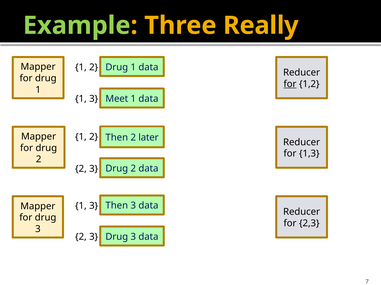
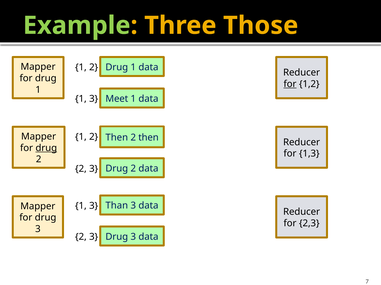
Really: Really -> Those (261, 26)
2 later: later -> then (148, 138)
drug underline: none -> present (46, 148)
Then: Then -> Than (117, 206)
